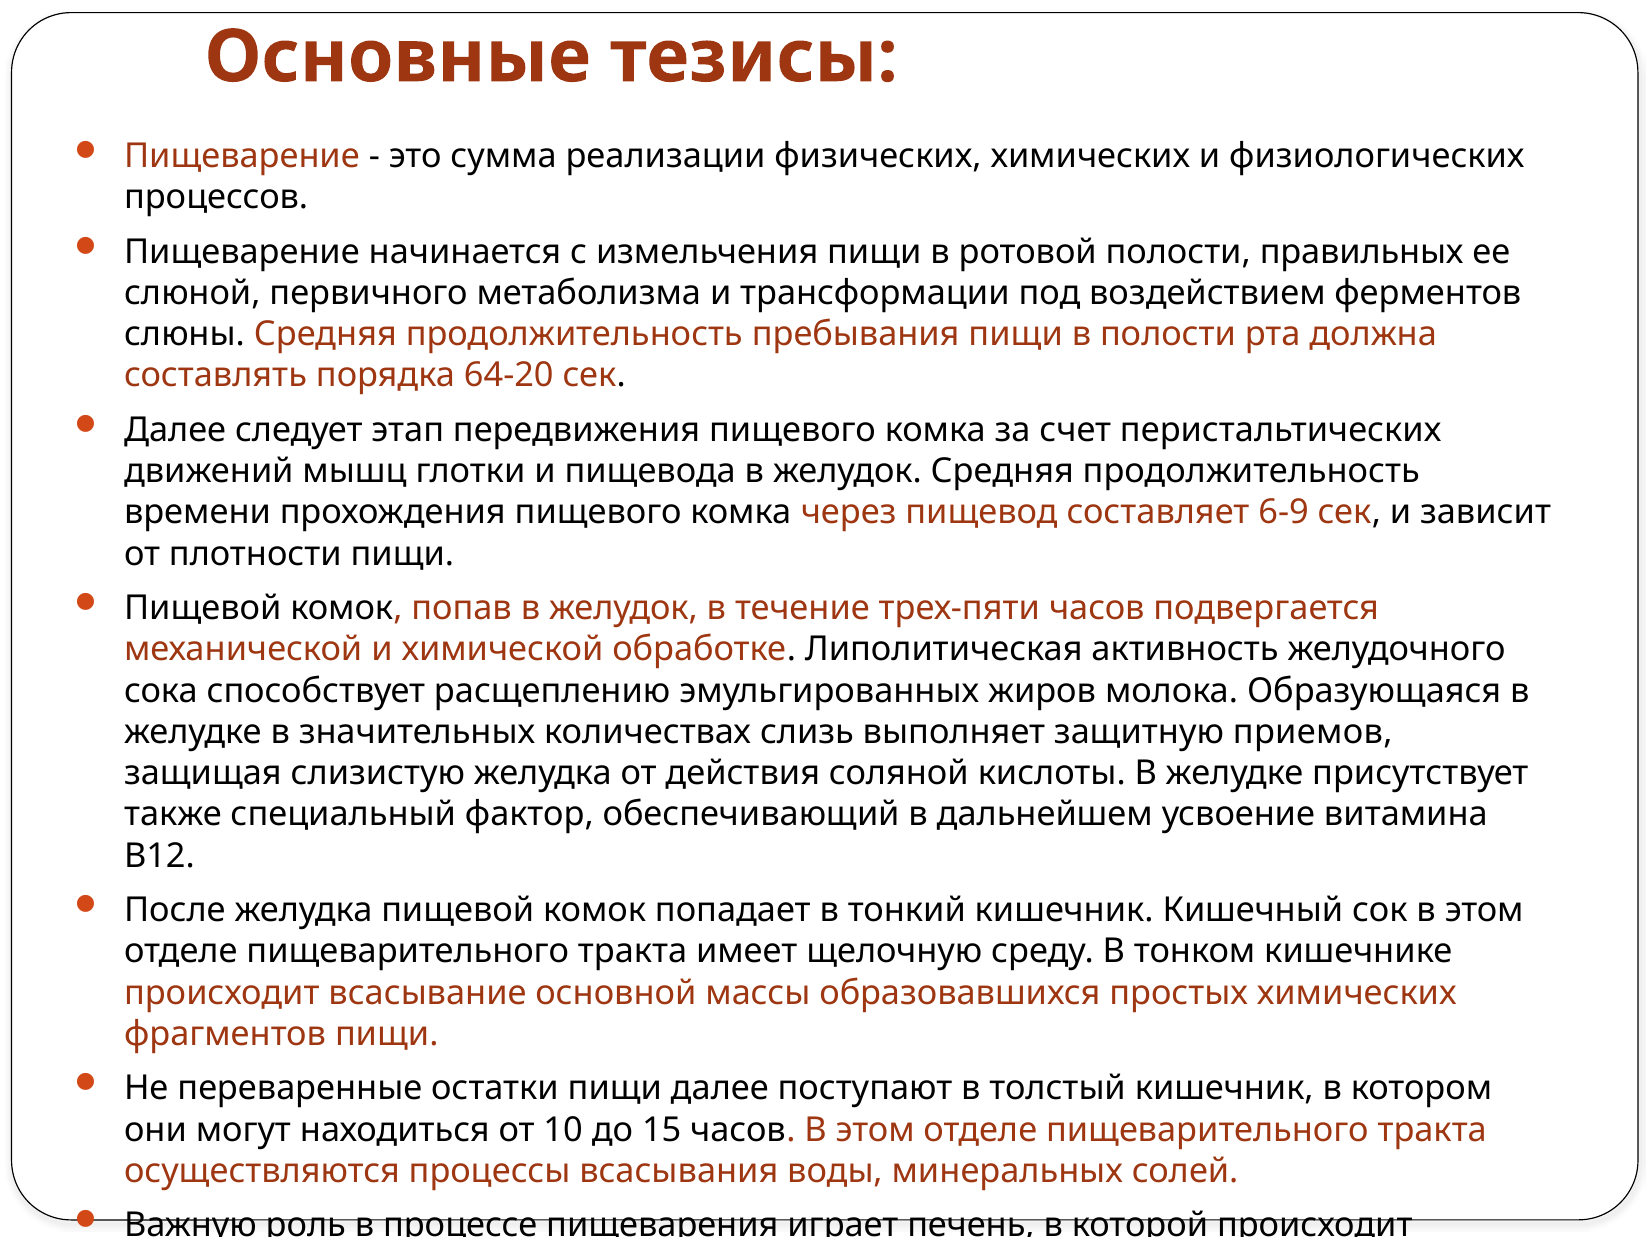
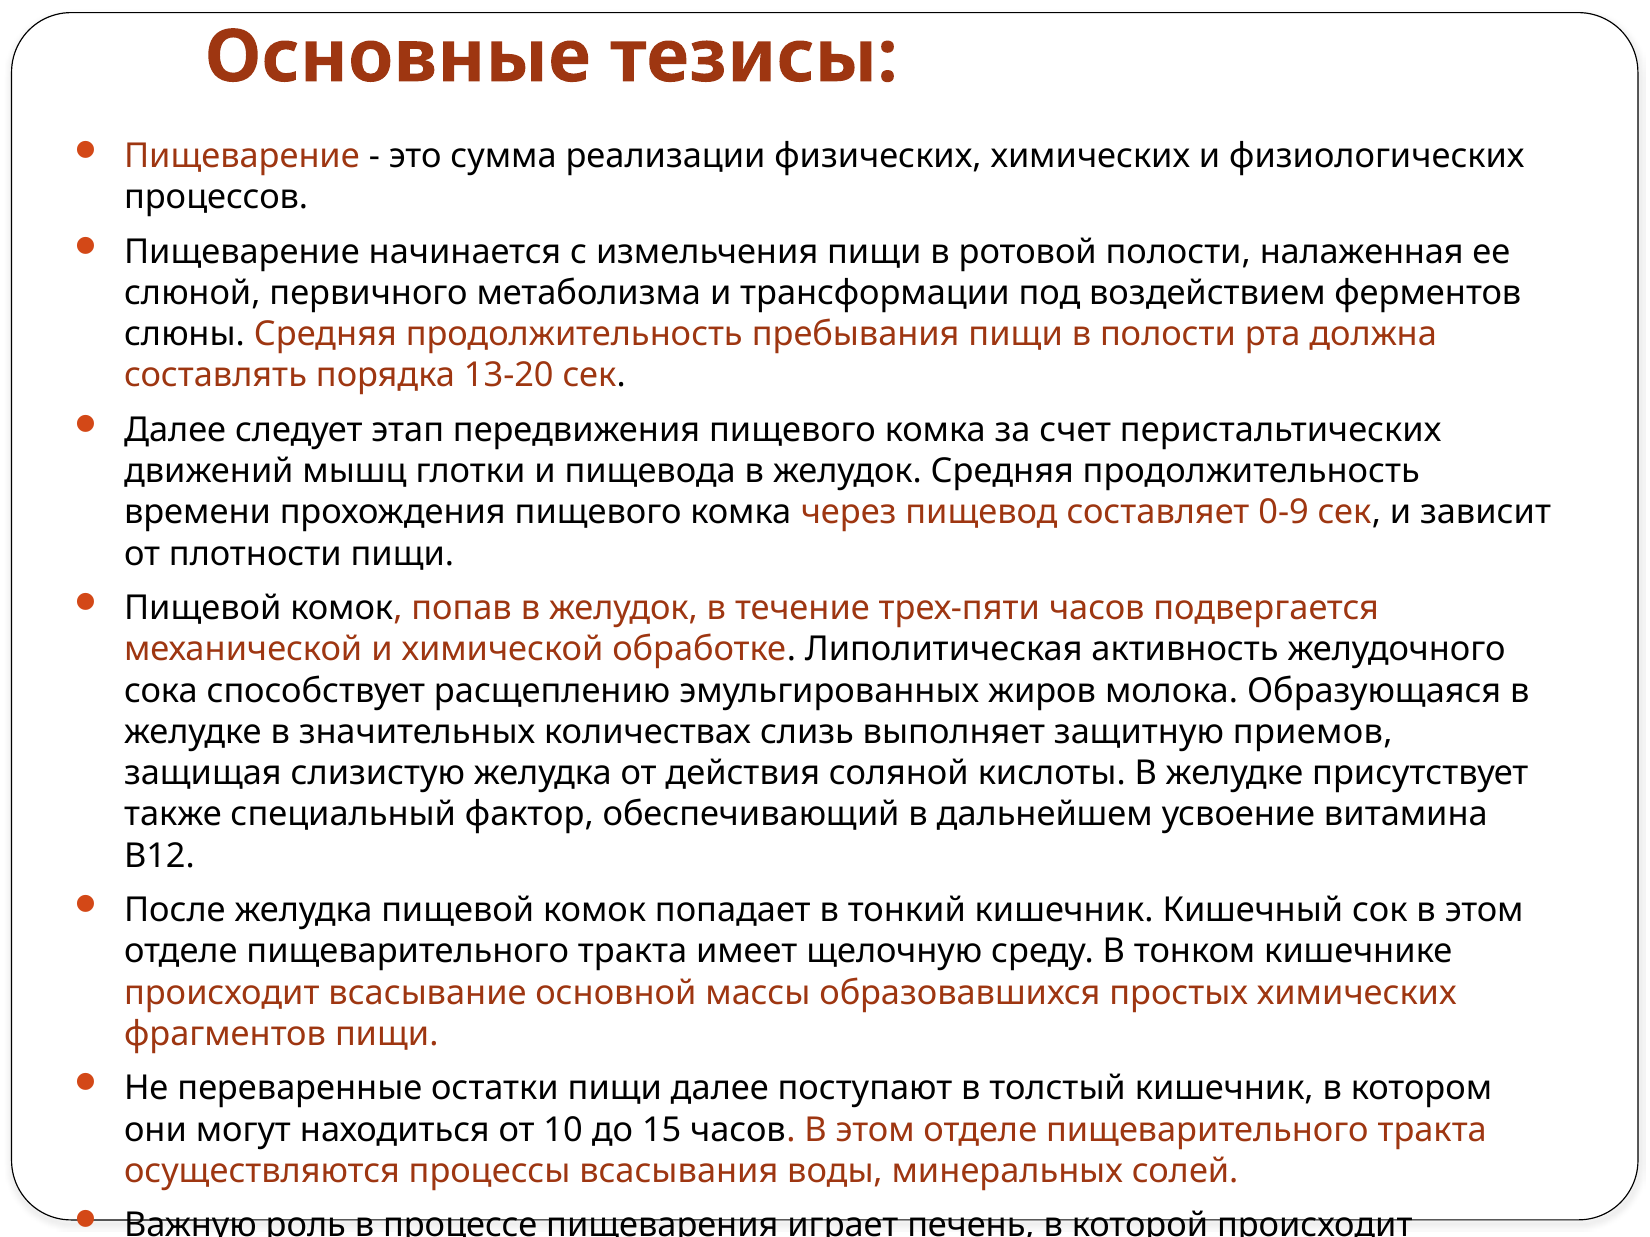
правильных: правильных -> налаженная (1362, 252)
64-20: 64-20 -> 13-20 (509, 376)
6-9: 6-9 -> 0-9 (1284, 513)
